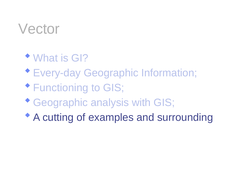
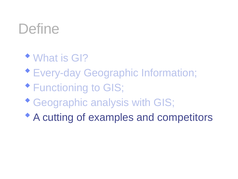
Vector: Vector -> Define (39, 29)
surrounding: surrounding -> competitors (185, 117)
